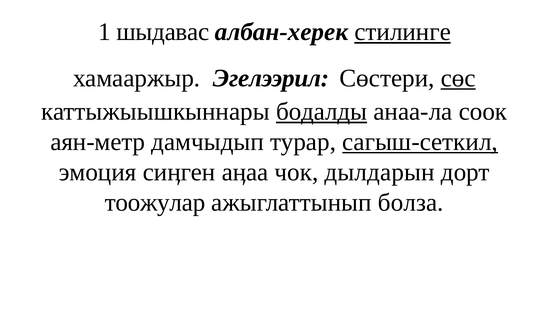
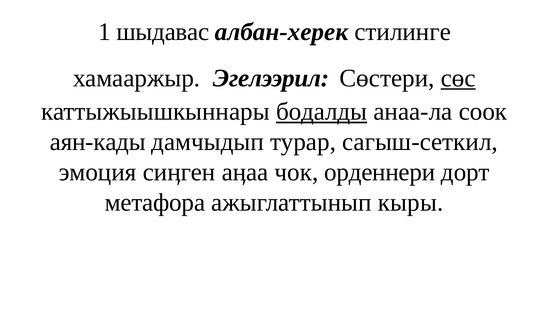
стилинге underline: present -> none (403, 32)
аян-метр: аян-метр -> аян-кады (98, 142)
сагыш-сеткил underline: present -> none (420, 142)
дылдарын: дылдарын -> орденнери (380, 172)
тоожулар: тоожулар -> метафора (155, 202)
болза: болза -> кыры (411, 202)
